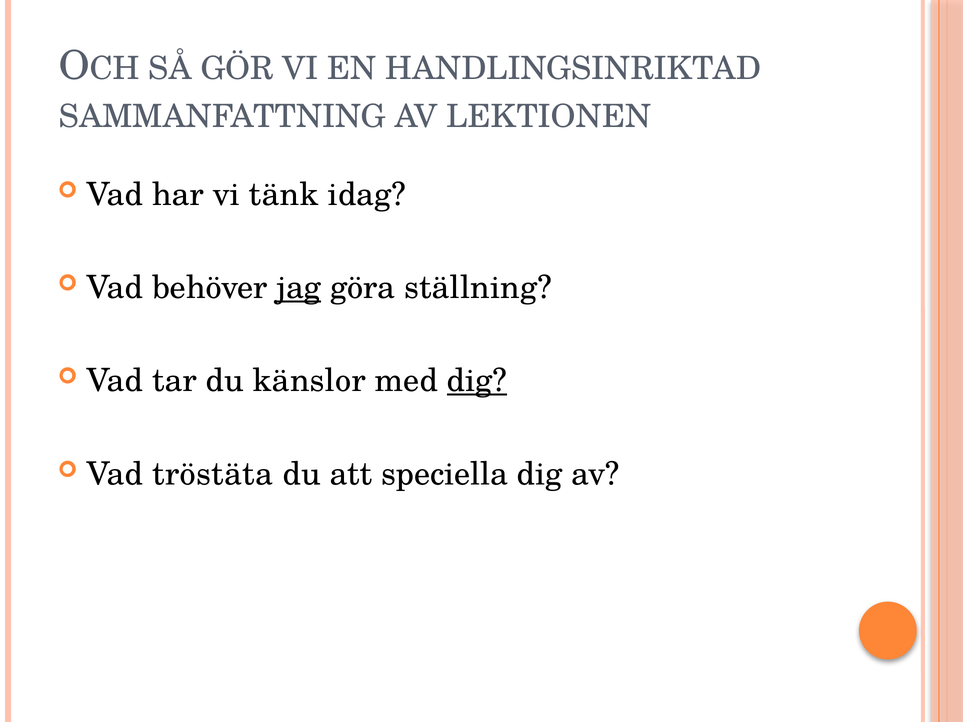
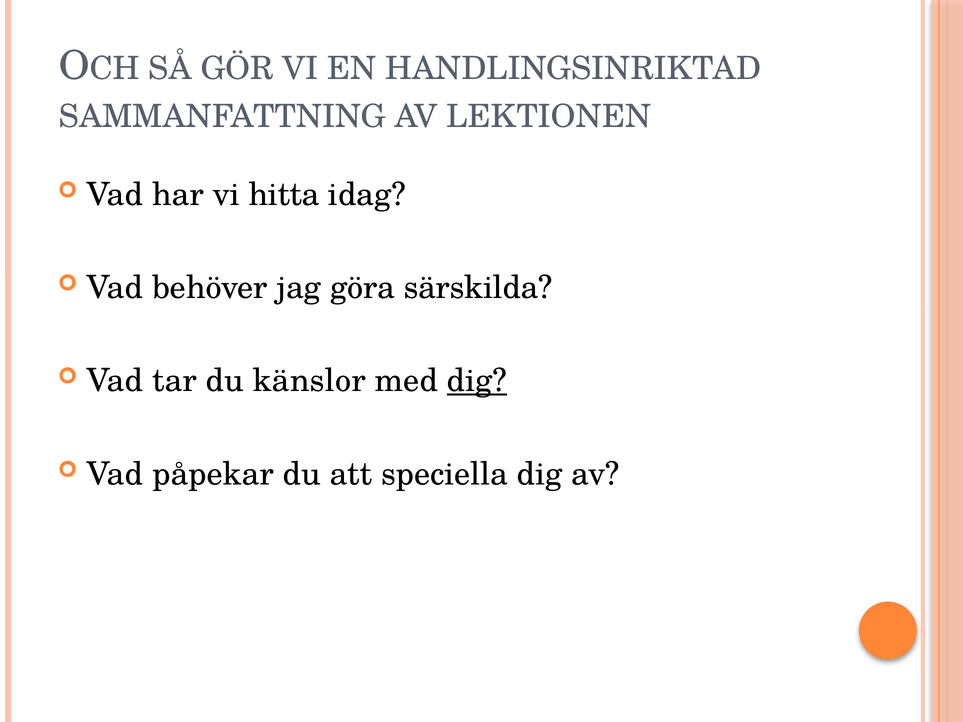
tänk: tänk -> hitta (284, 195)
jag underline: present -> none (299, 288)
ställning: ställning -> särskilda (478, 288)
tröstäta: tröstäta -> påpekar (213, 474)
